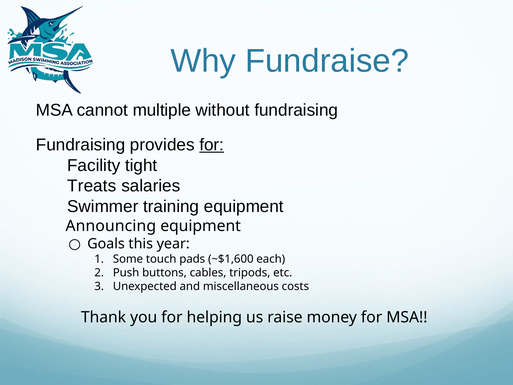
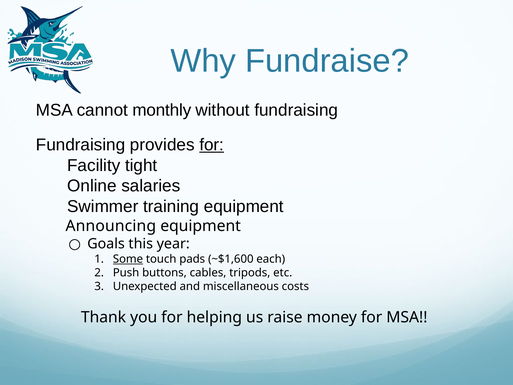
multiple: multiple -> monthly (162, 110)
Treats: Treats -> Online (92, 186)
Some underline: none -> present (128, 259)
